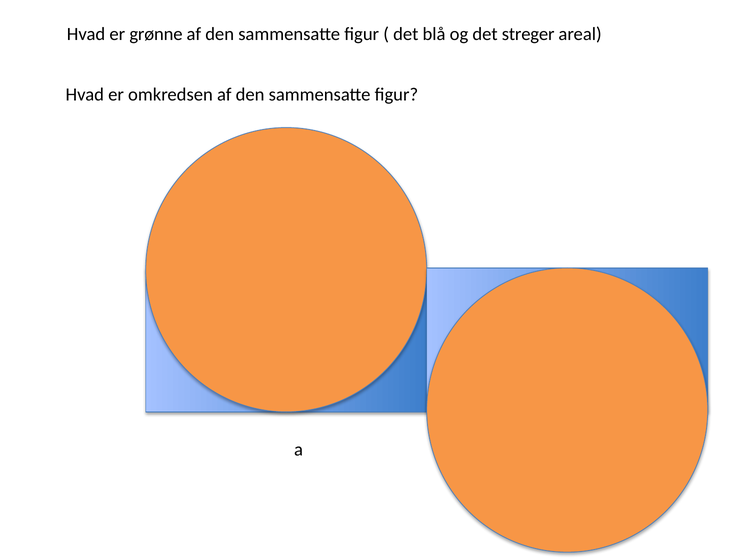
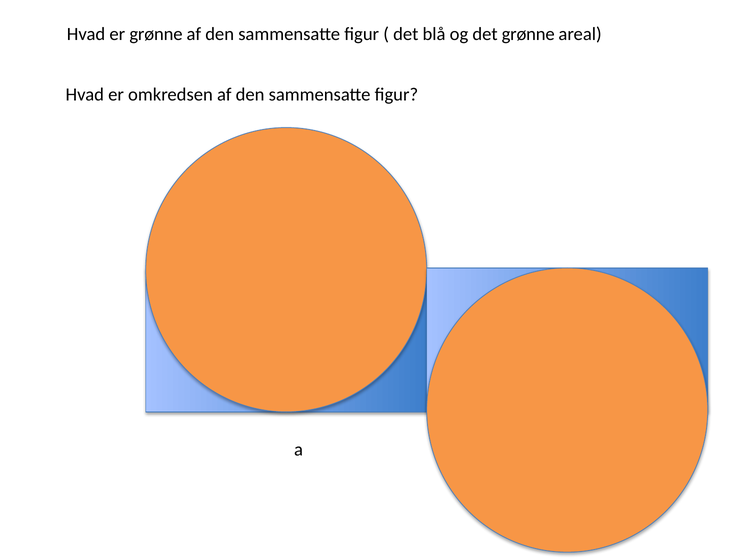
det streger: streger -> grønne (528, 34)
